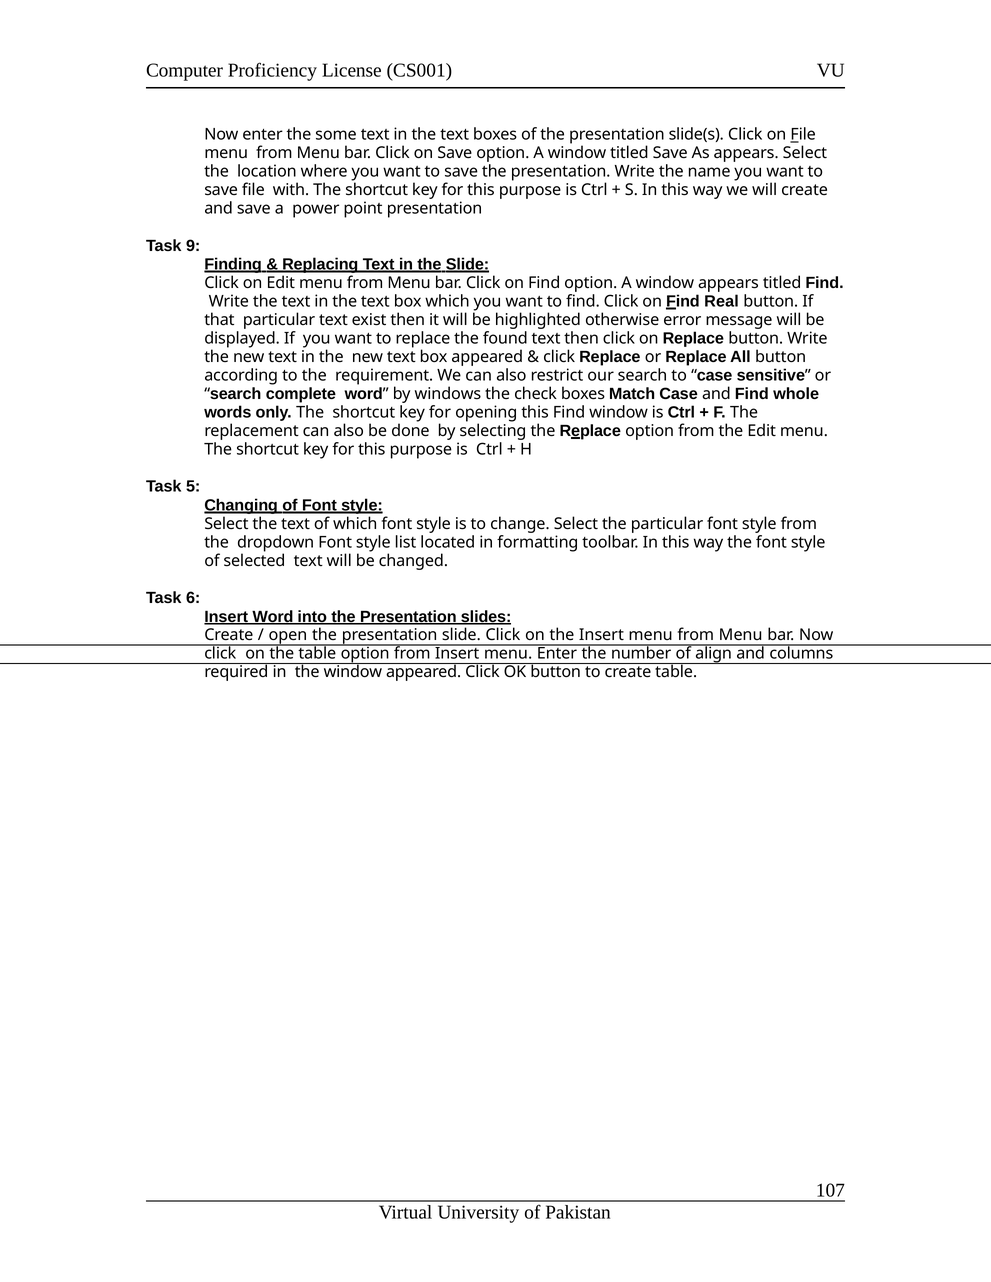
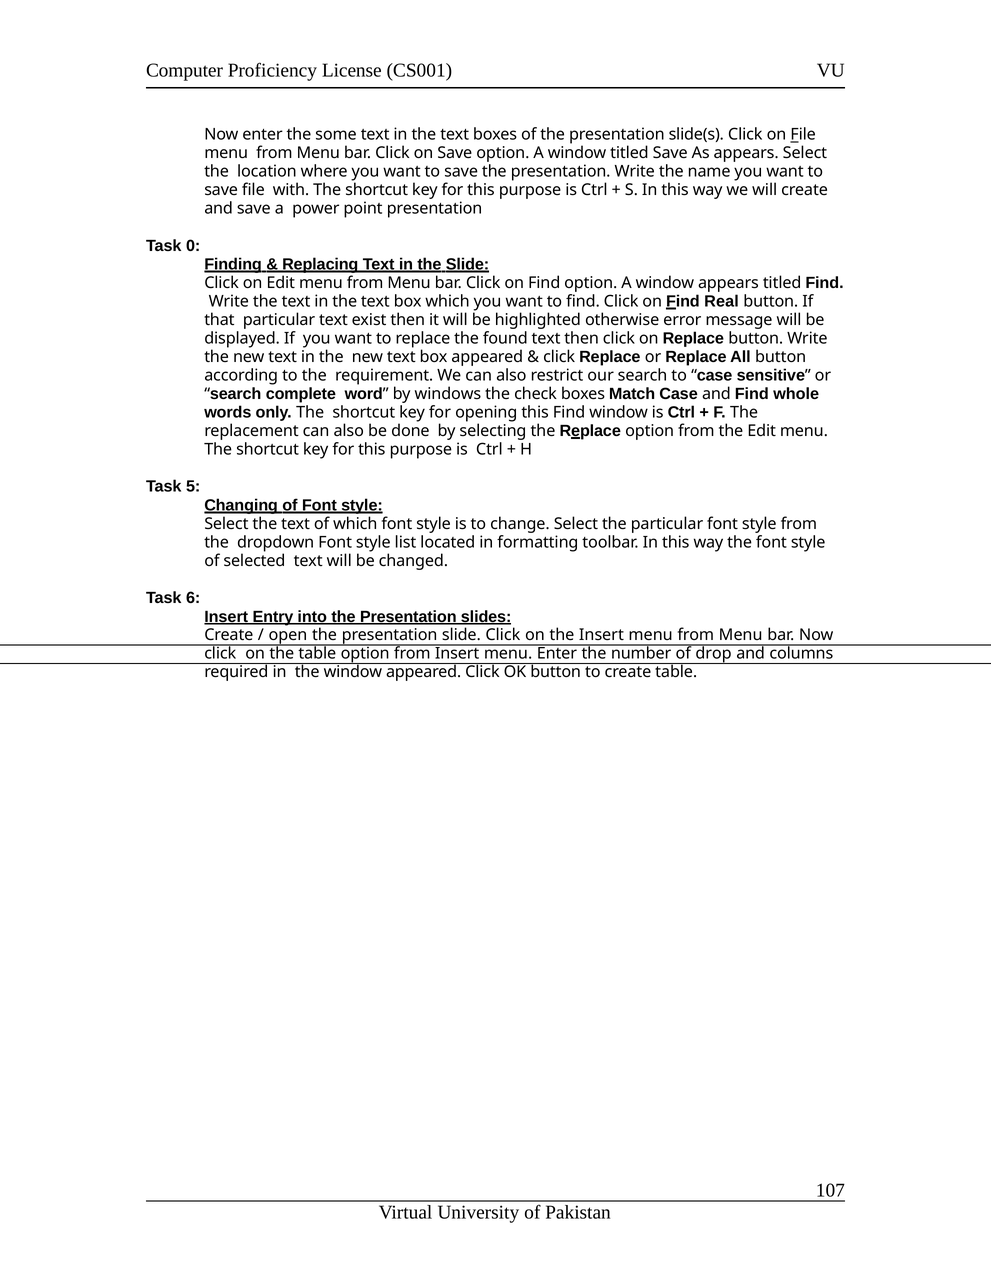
9: 9 -> 0 (193, 246)
Insert Word: Word -> Entry (273, 617)
align: align -> drop (714, 654)
